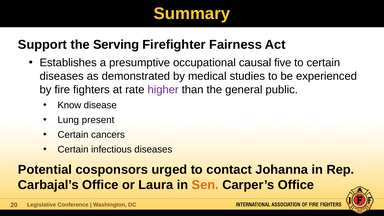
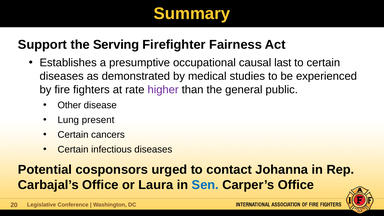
five: five -> last (283, 63)
Know: Know -> Other (69, 105)
Sen colour: orange -> blue (205, 185)
